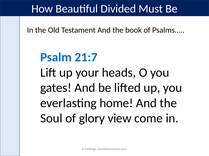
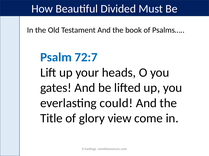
21:7: 21:7 -> 72:7 (86, 58)
home: home -> could (116, 103)
Soul: Soul -> Title (51, 119)
